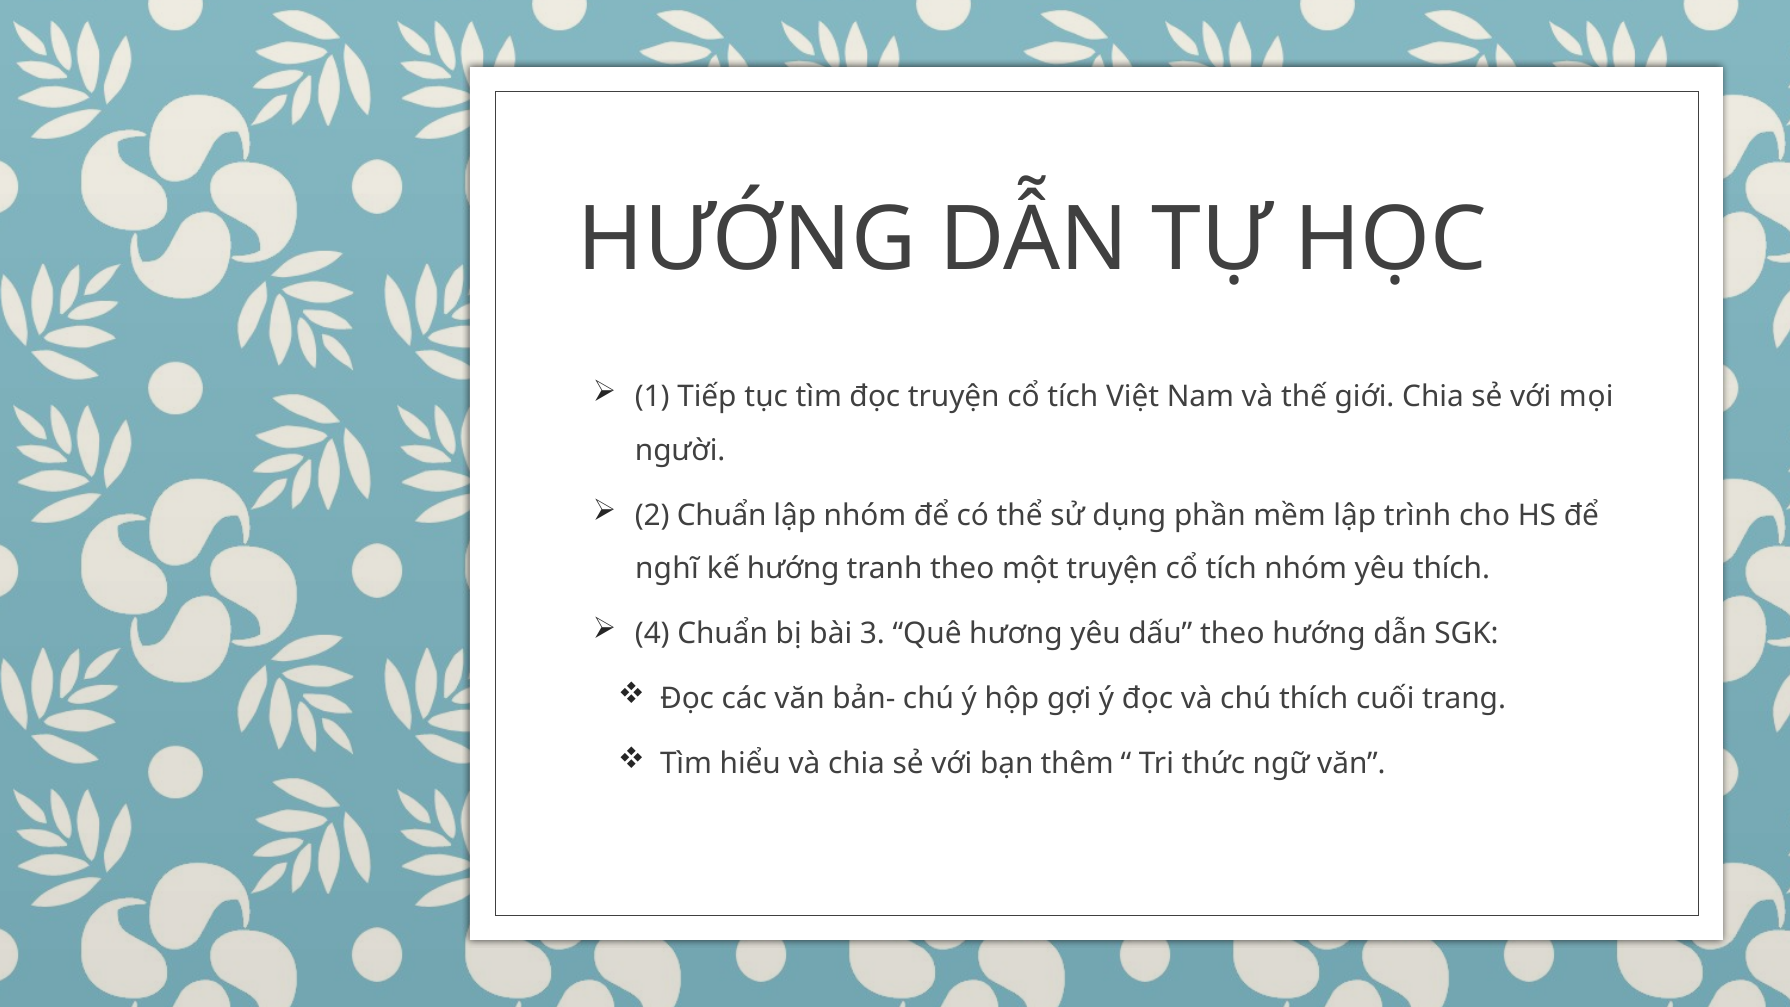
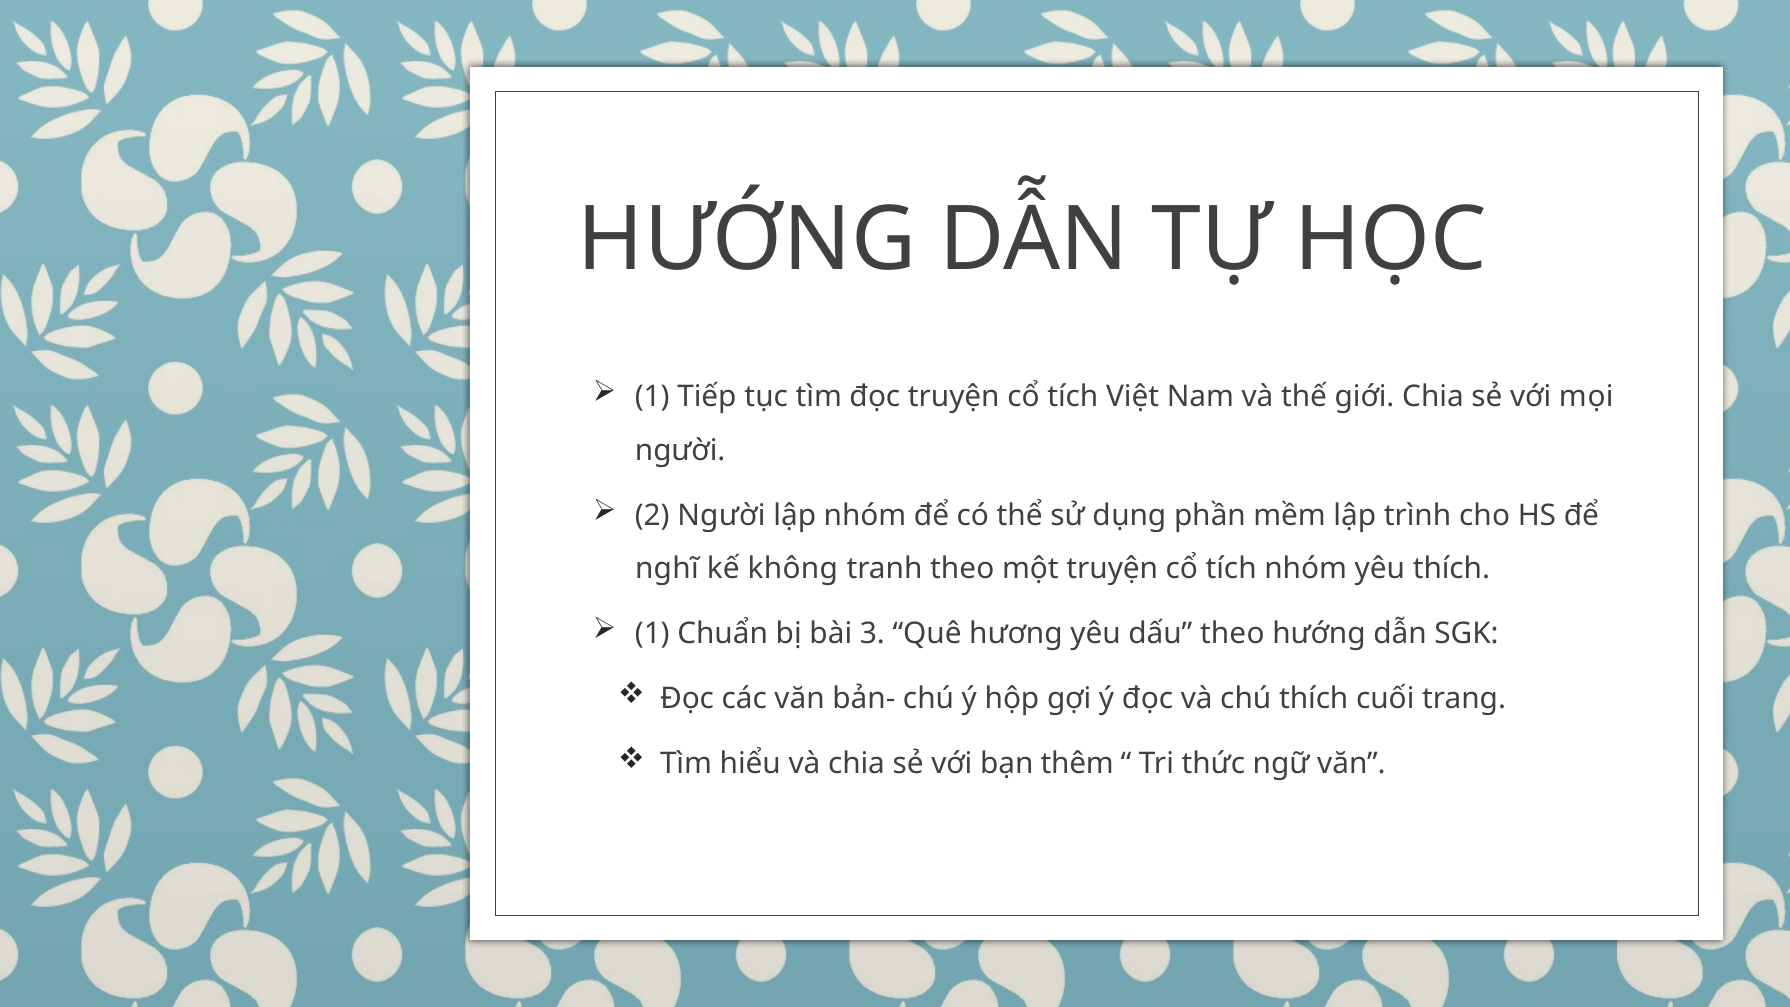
2 Chuẩn: Chuẩn -> Người (721, 515)
kế hướng: hướng -> không (793, 569)
4: 4 -> 1 (652, 634)
